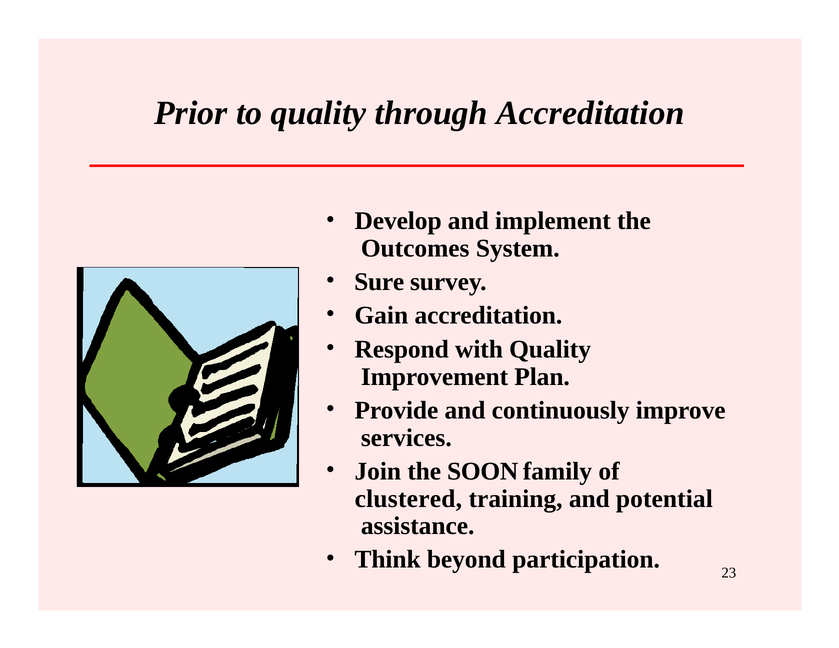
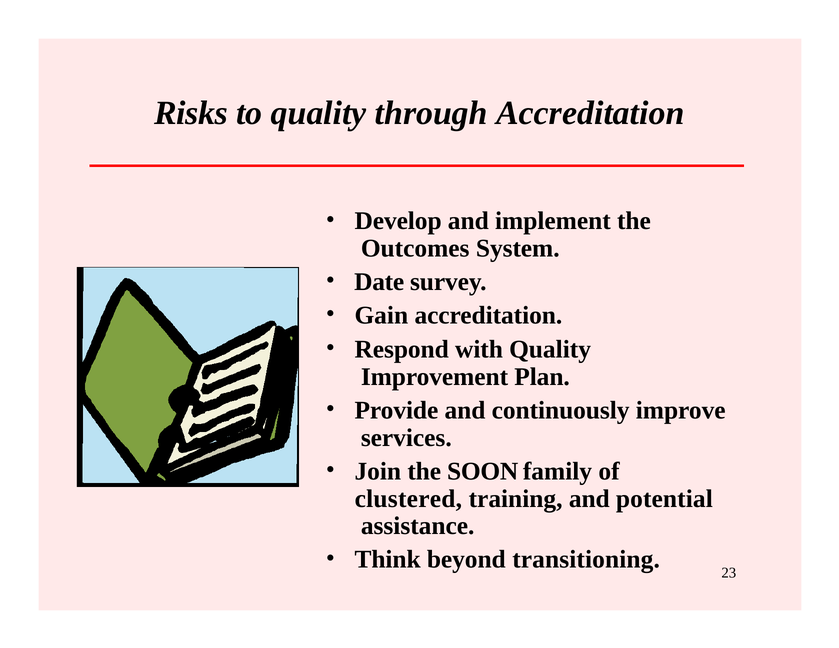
Prior: Prior -> Risks (191, 113)
Sure: Sure -> Date (379, 282)
participation: participation -> transitioning (586, 560)
